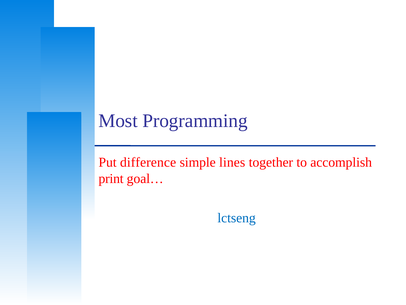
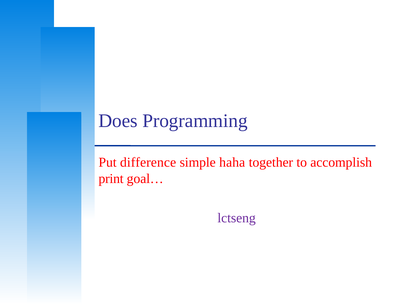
Most: Most -> Does (118, 121)
lines: lines -> haha (232, 162)
lctseng colour: blue -> purple (237, 218)
